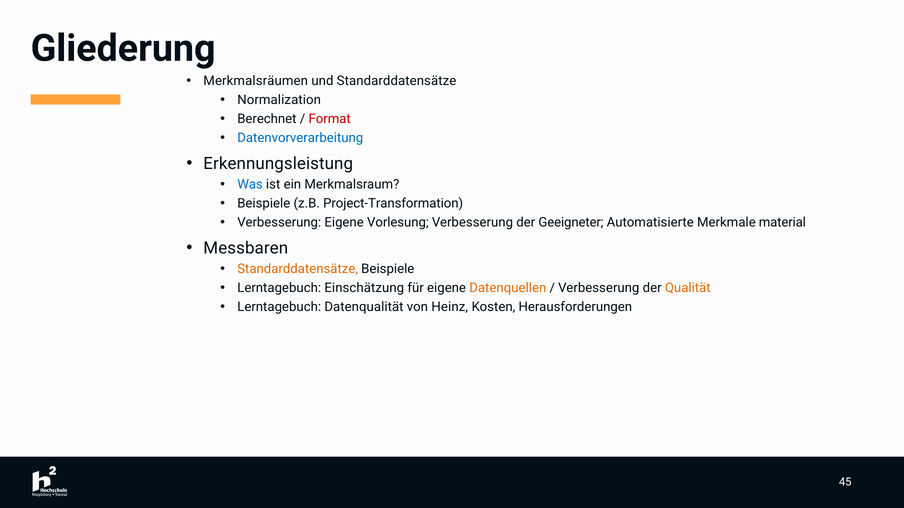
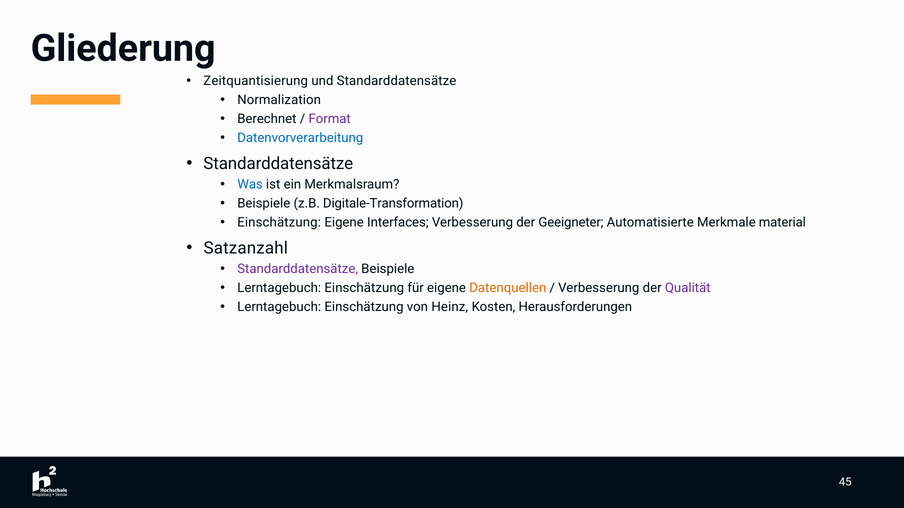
Merkmalsräumen: Merkmalsräumen -> Zeitquantisierung (256, 81)
Format colour: red -> purple (330, 119)
Erkennungsleistung: Erkennungsleistung -> Standarddatensätze (278, 164)
Project-Transformation: Project-Transformation -> Digitale-Transformation (393, 204)
Verbesserung: Verbesserung -> Einschätzung (279, 222)
Vorlesung: Vorlesung -> Interfaces (398, 222)
Messbaren: Messbaren -> Satzanzahl (246, 248)
Standarddatensätze colour: orange -> purple (298, 269)
Qualität colour: orange -> purple (688, 288)
Datenqualität: Datenqualität -> Einschätzung (364, 307)
